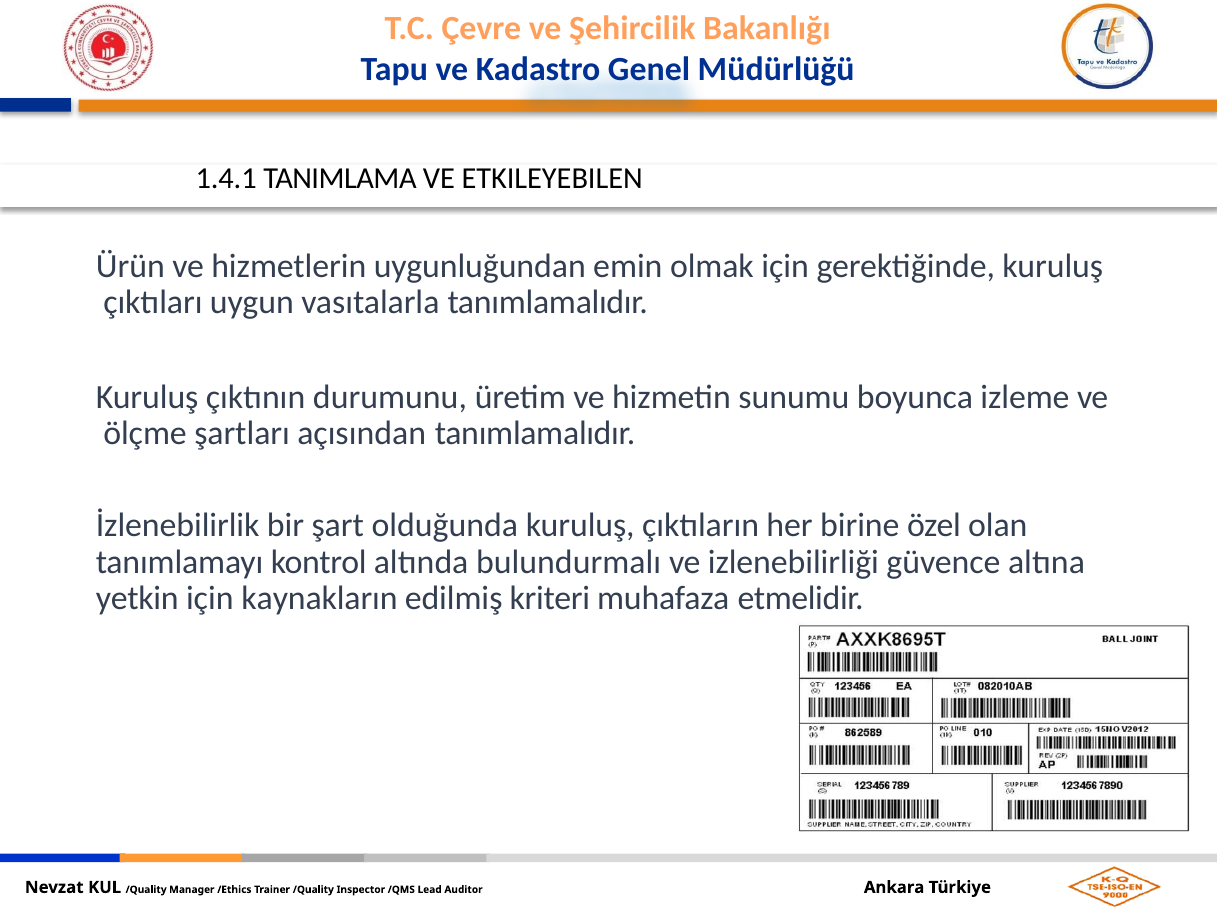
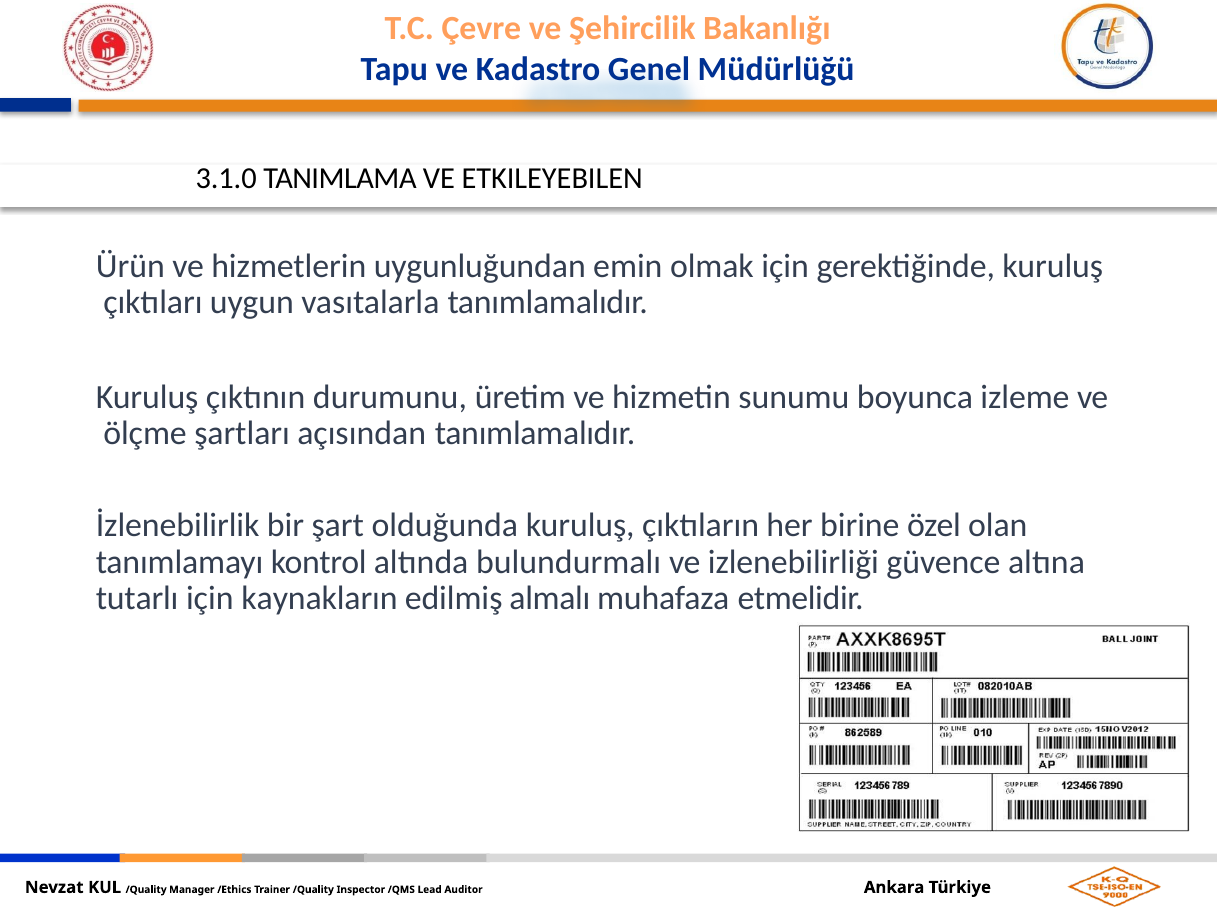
1.4.1: 1.4.1 -> 3.1.0 (226, 178)
yetkin: yetkin -> tutarlı (137, 599)
kriteri: kriteri -> almalı (550, 599)
